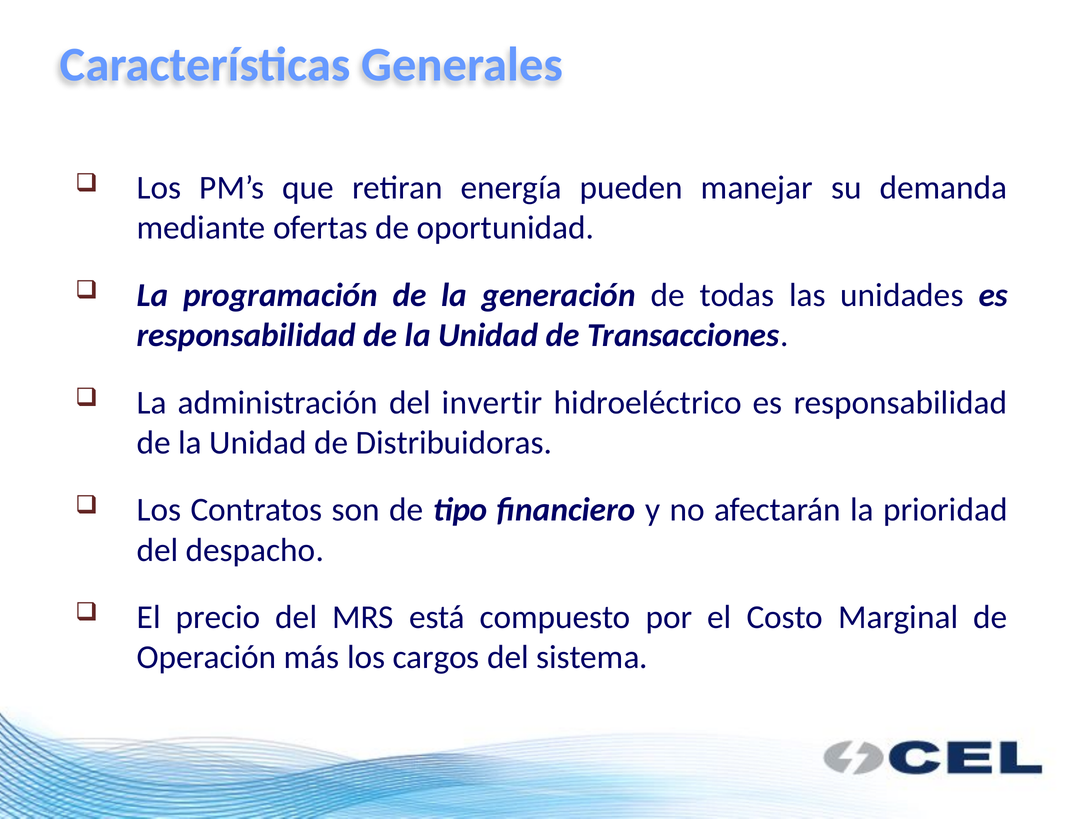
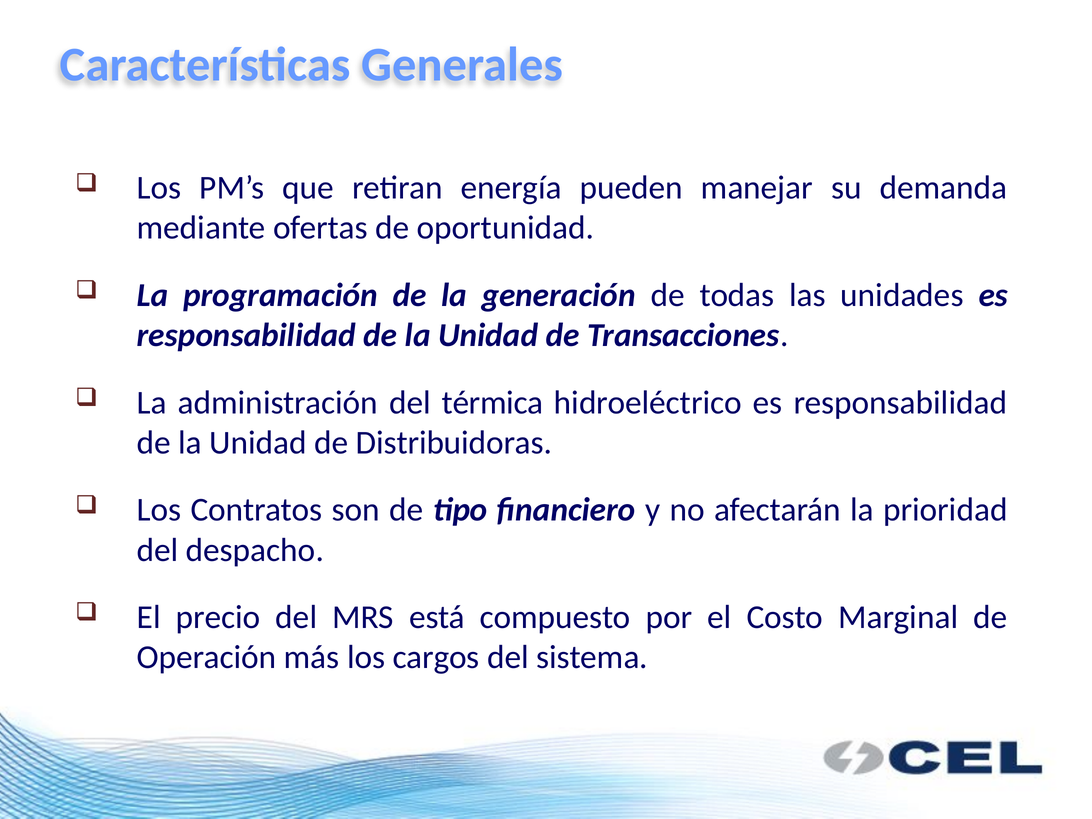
invertir: invertir -> térmica (493, 403)
